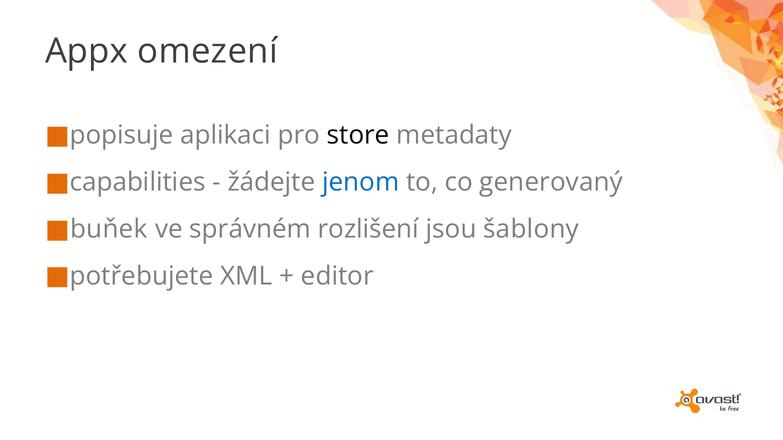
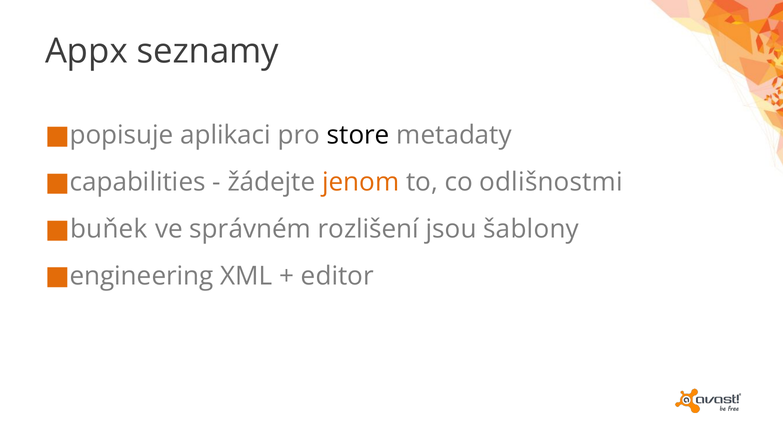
omezení: omezení -> seznamy (208, 51)
jenom colour: blue -> orange (361, 183)
generovaný: generovaný -> odlišnostmi (551, 183)
potřebujete: potřebujete -> engineering (142, 276)
